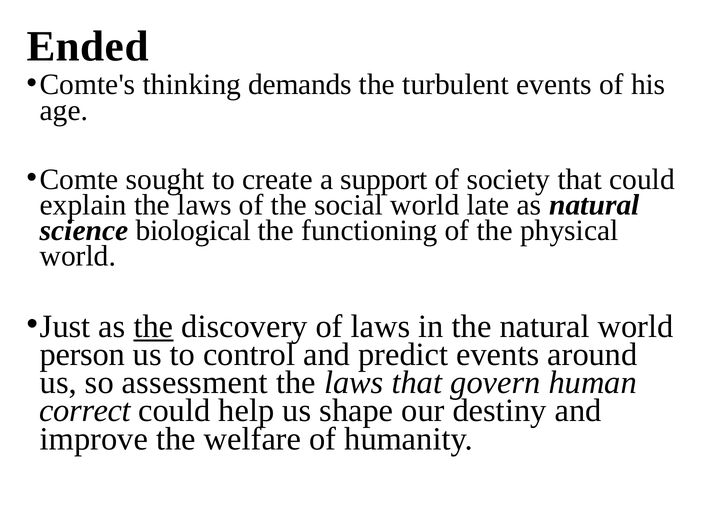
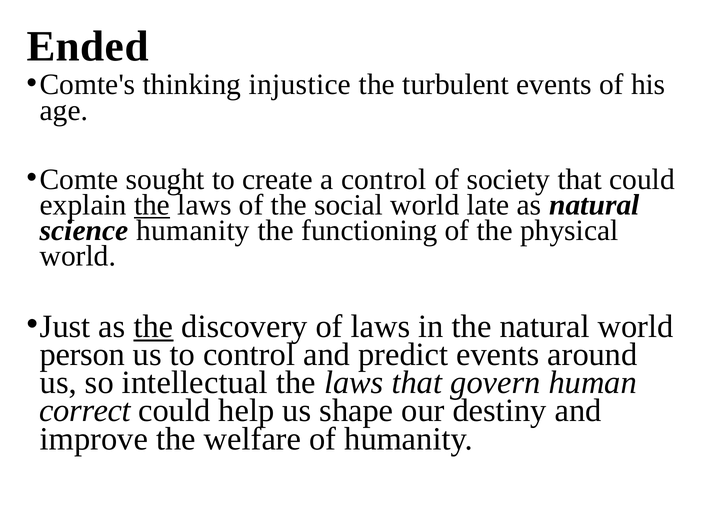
demands: demands -> injustice (300, 85)
a support: support -> control (384, 179)
the underline: none -> present (152, 205)
science biological: biological -> humanity (193, 230)
assessment: assessment -> intellectual (195, 382)
